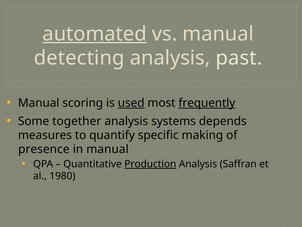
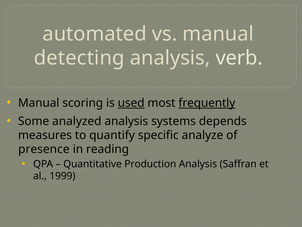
automated underline: present -> none (95, 34)
past: past -> verb (239, 58)
together: together -> analyzed (77, 121)
making: making -> analyze (202, 135)
in manual: manual -> reading (108, 149)
Production underline: present -> none (150, 164)
1980: 1980 -> 1999 (62, 176)
